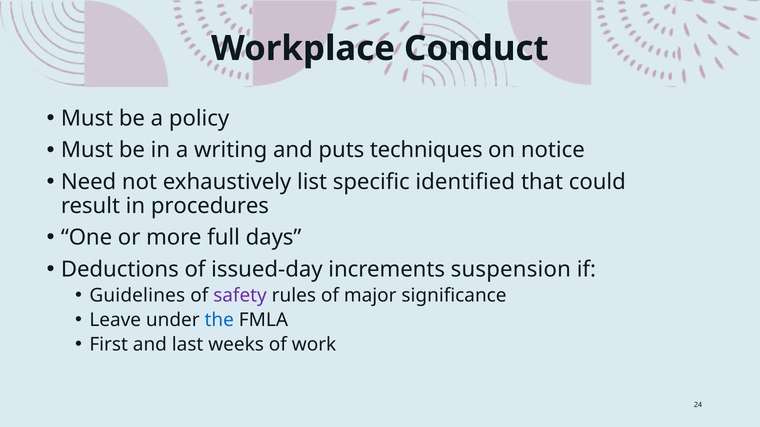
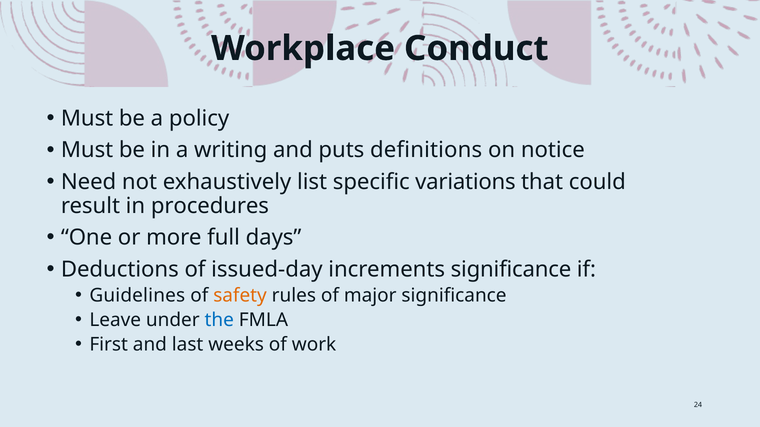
techniques: techniques -> definitions (426, 150)
identified: identified -> variations (465, 182)
increments suspension: suspension -> significance (511, 270)
safety colour: purple -> orange (240, 296)
